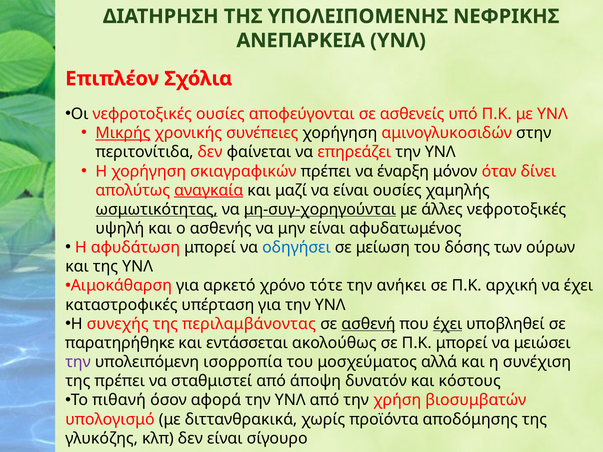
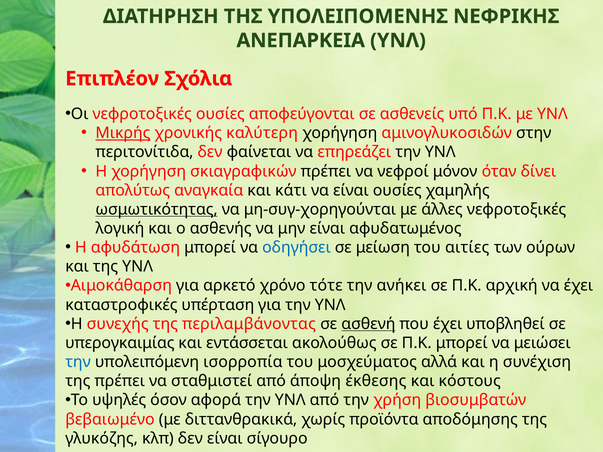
συνέπειες: συνέπειες -> καλύτερη (262, 133)
έναρξη: έναρξη -> νεφροί (403, 171)
αναγκαία underline: present -> none (209, 190)
μαζί: μαζί -> κάτι (291, 190)
μη-συγ-χορηγούνται underline: present -> none (320, 210)
υψηλή: υψηλή -> λογική (120, 229)
δόσης: δόσης -> αιτίες (467, 248)
έχει underline: present -> none (448, 324)
παρατηρήθηκε: παρατηρήθηκε -> υπερογκαιμίας (120, 343)
την colour: purple -> blue (78, 362)
δυνατόν: δυνατόν -> έκθεσης (376, 381)
πιθανή: πιθανή -> υψηλές (119, 400)
υπολογισμό: υπολογισμό -> βεβαιωμένο (110, 420)
